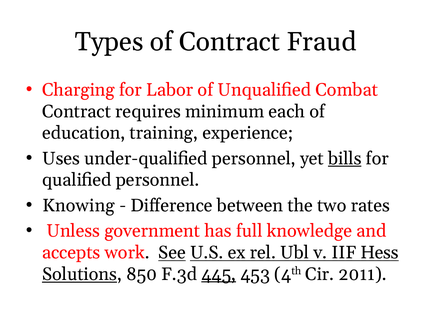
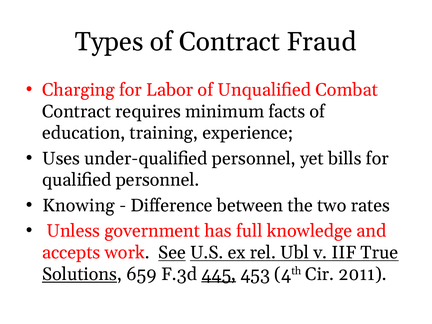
each: each -> facts (287, 111)
bills underline: present -> none (345, 158)
Hess: Hess -> True (379, 253)
850: 850 -> 659 (141, 274)
